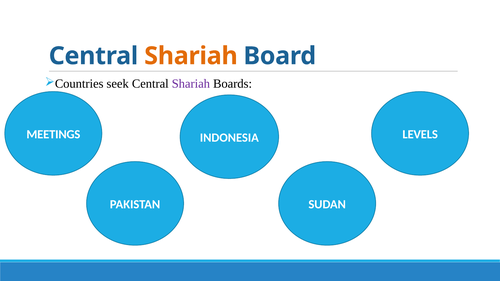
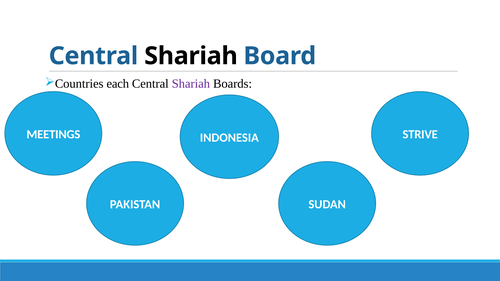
Shariah colour: orange -> black (191, 56)
seek: seek -> each (118, 84)
LEVELS: LEVELS -> STRIVE (420, 134)
